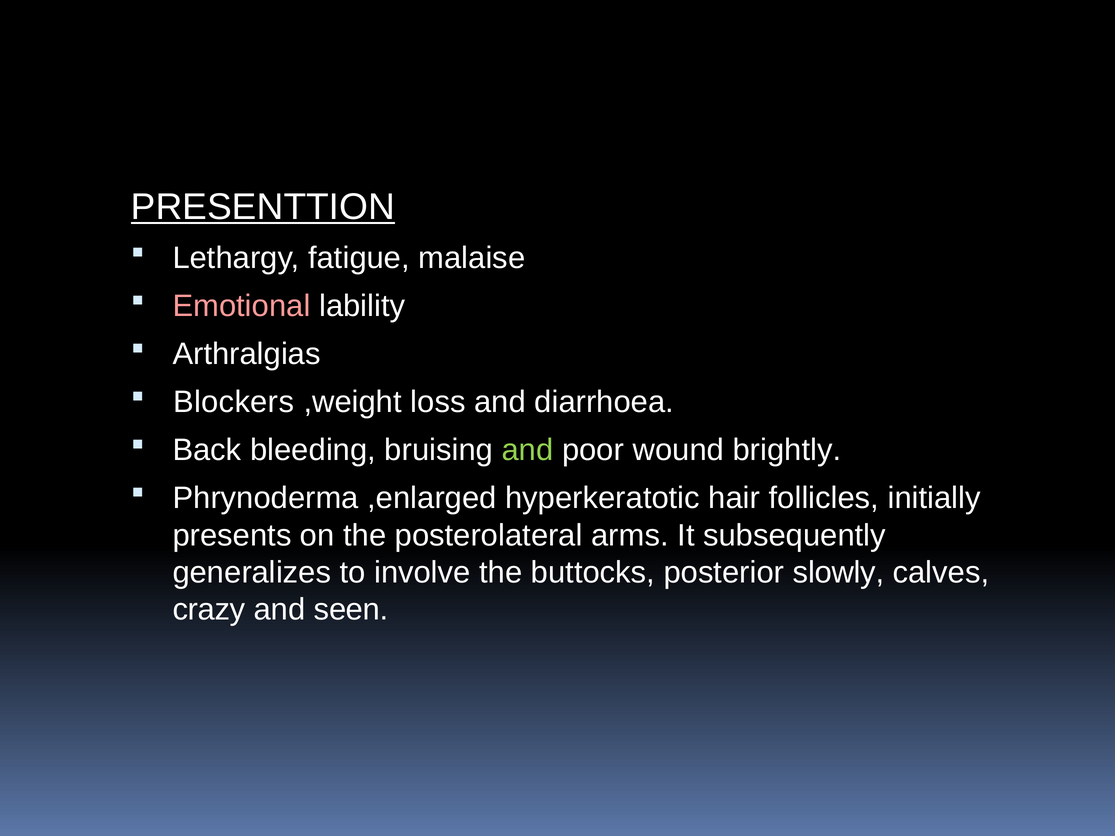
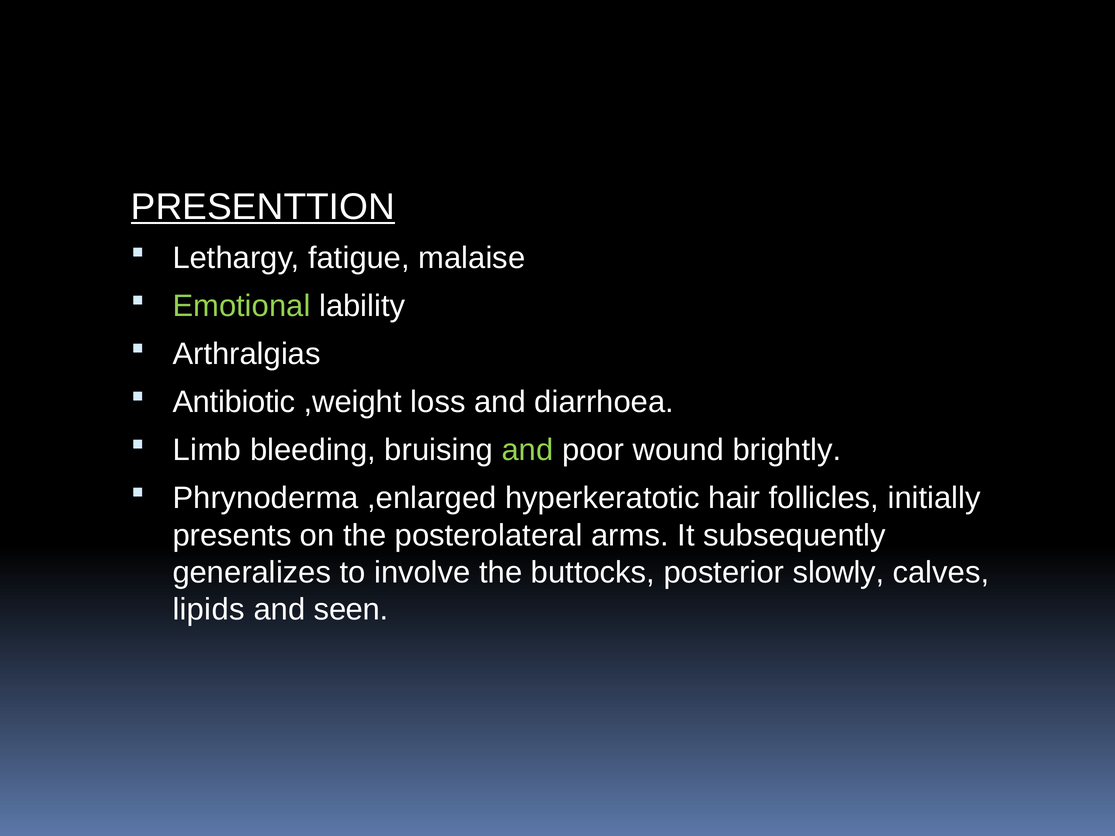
Emotional colour: pink -> light green (242, 306)
Blockers: Blockers -> Antibiotic (234, 402)
Back: Back -> Limb (207, 450)
crazy: crazy -> lipids (209, 610)
